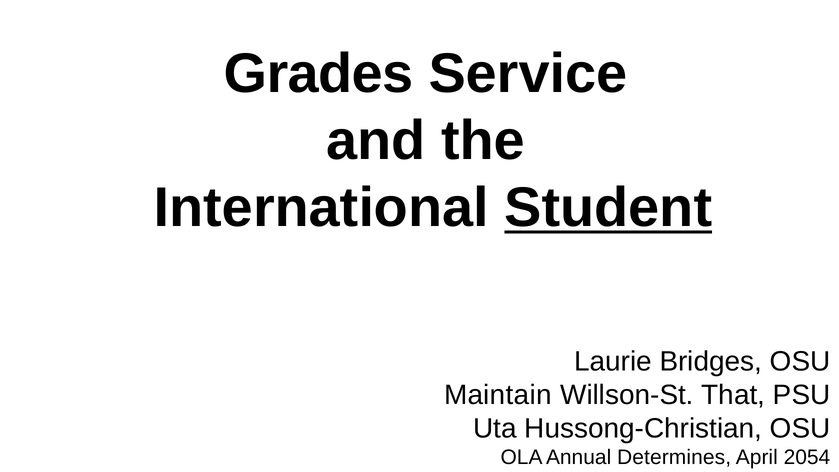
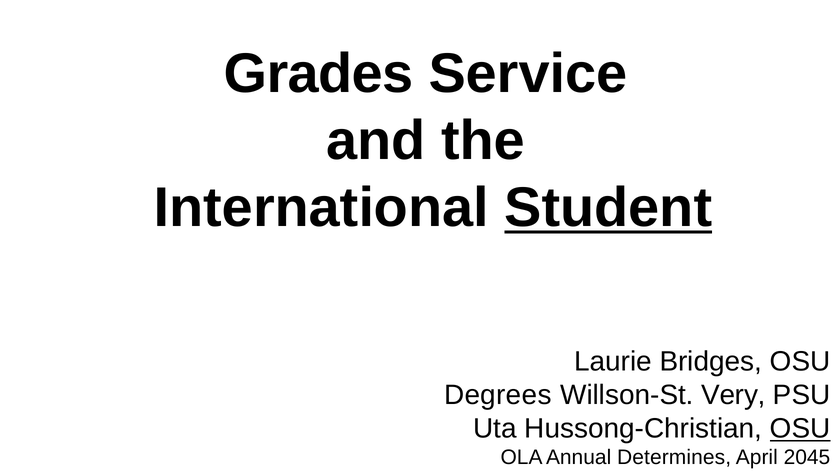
Maintain: Maintain -> Degrees (498, 395)
That: That -> Very (733, 395)
OSU underline: none -> present (800, 429)
2054: 2054 -> 2045 (807, 457)
